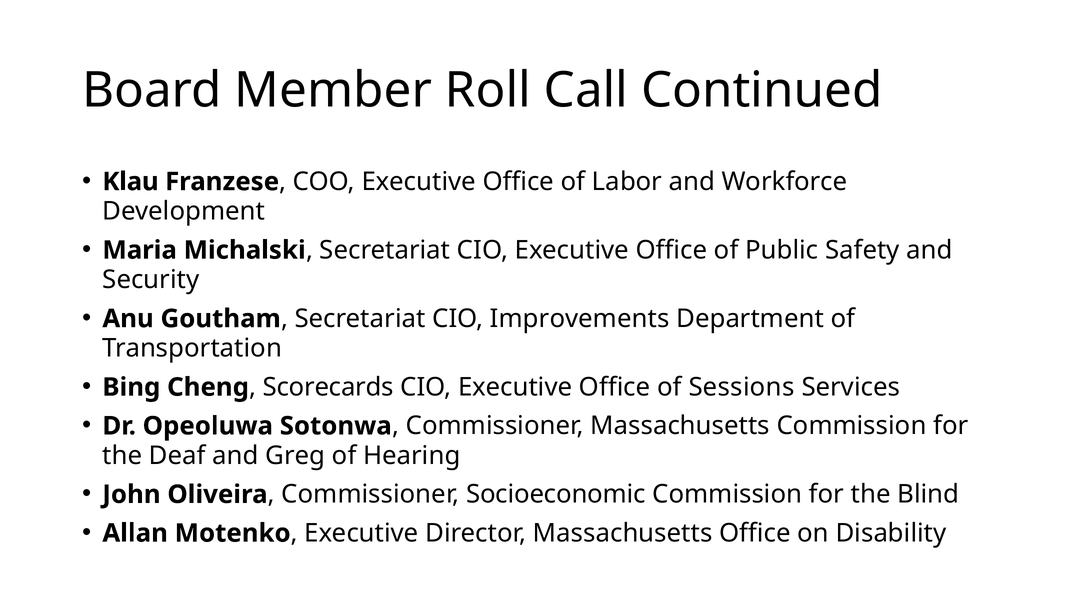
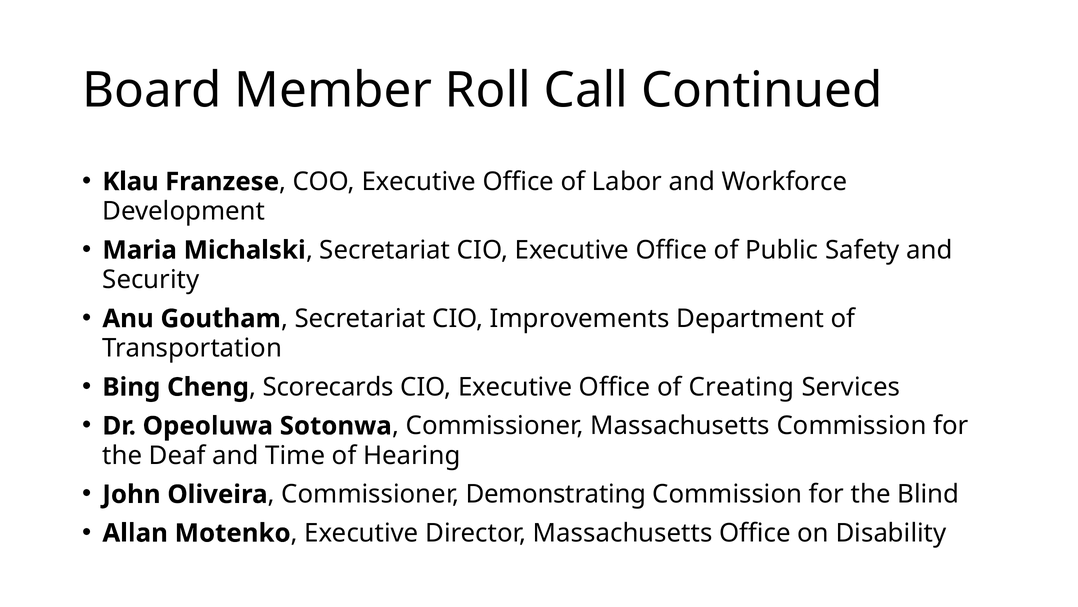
Sessions: Sessions -> Creating (741, 387)
Greg: Greg -> Time (295, 455)
Socioeconomic: Socioeconomic -> Demonstrating (556, 494)
